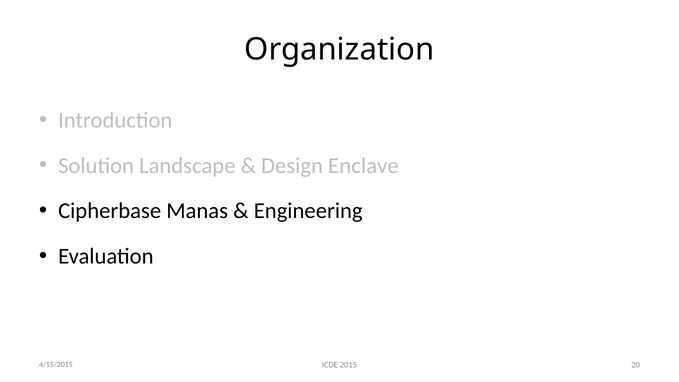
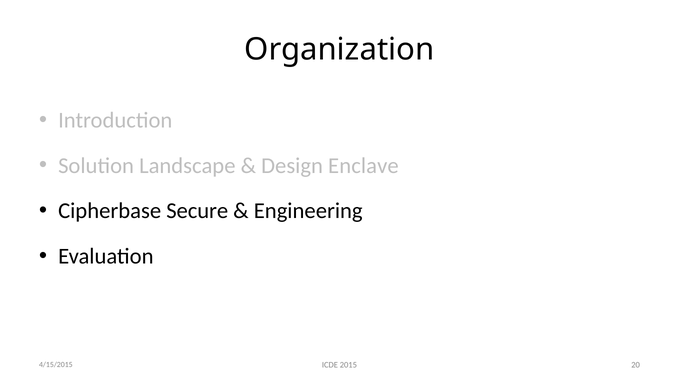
Manas: Manas -> Secure (197, 211)
